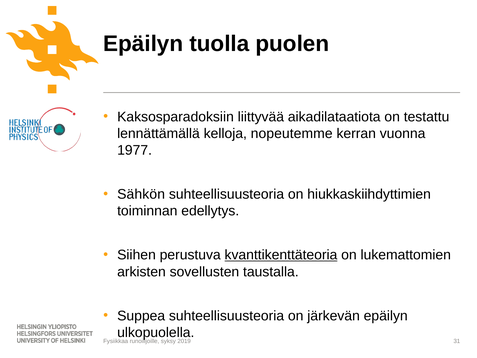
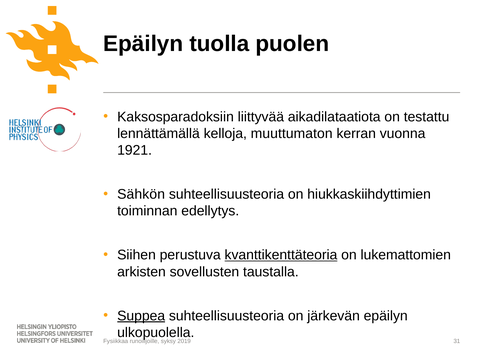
nopeutemme: nopeutemme -> muuttumaton (292, 134)
1977: 1977 -> 1921 (135, 150)
Suppea underline: none -> present (141, 316)
